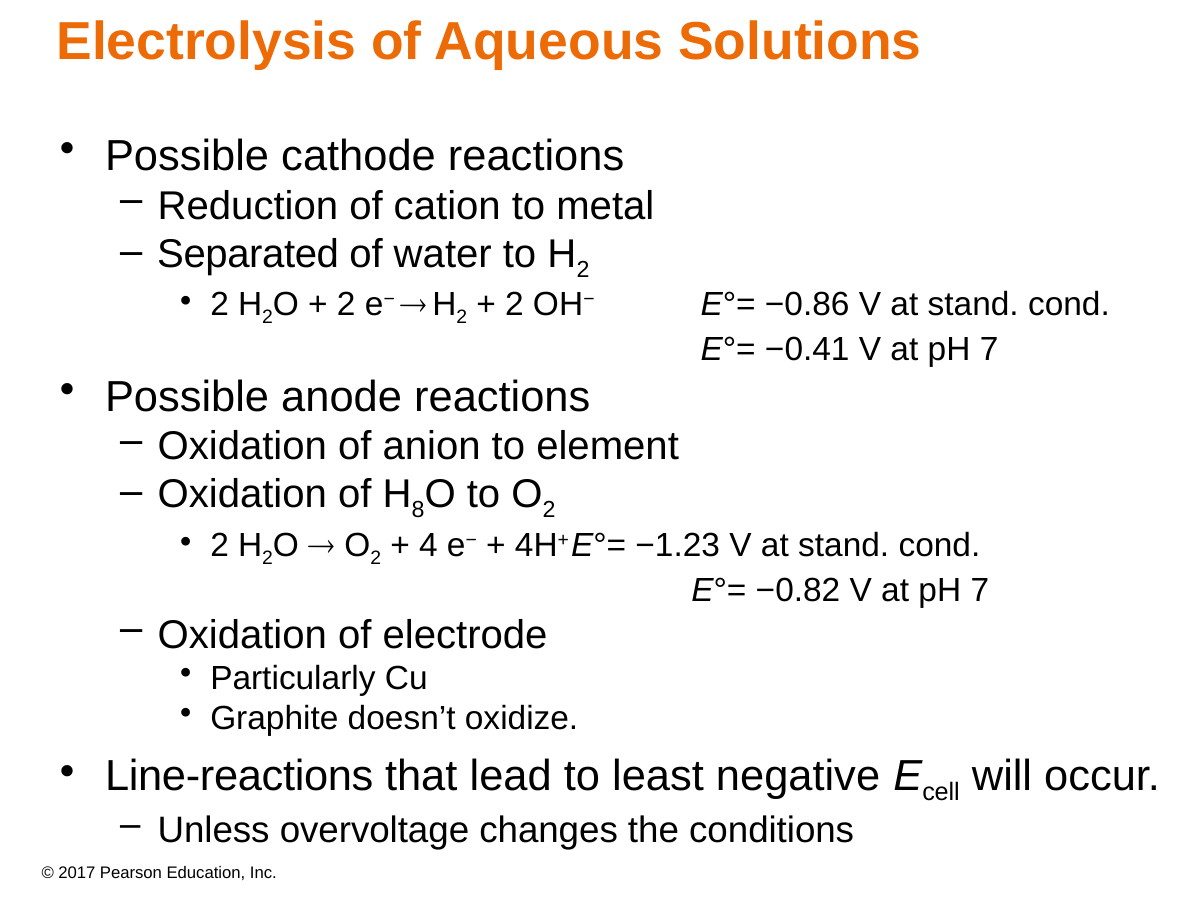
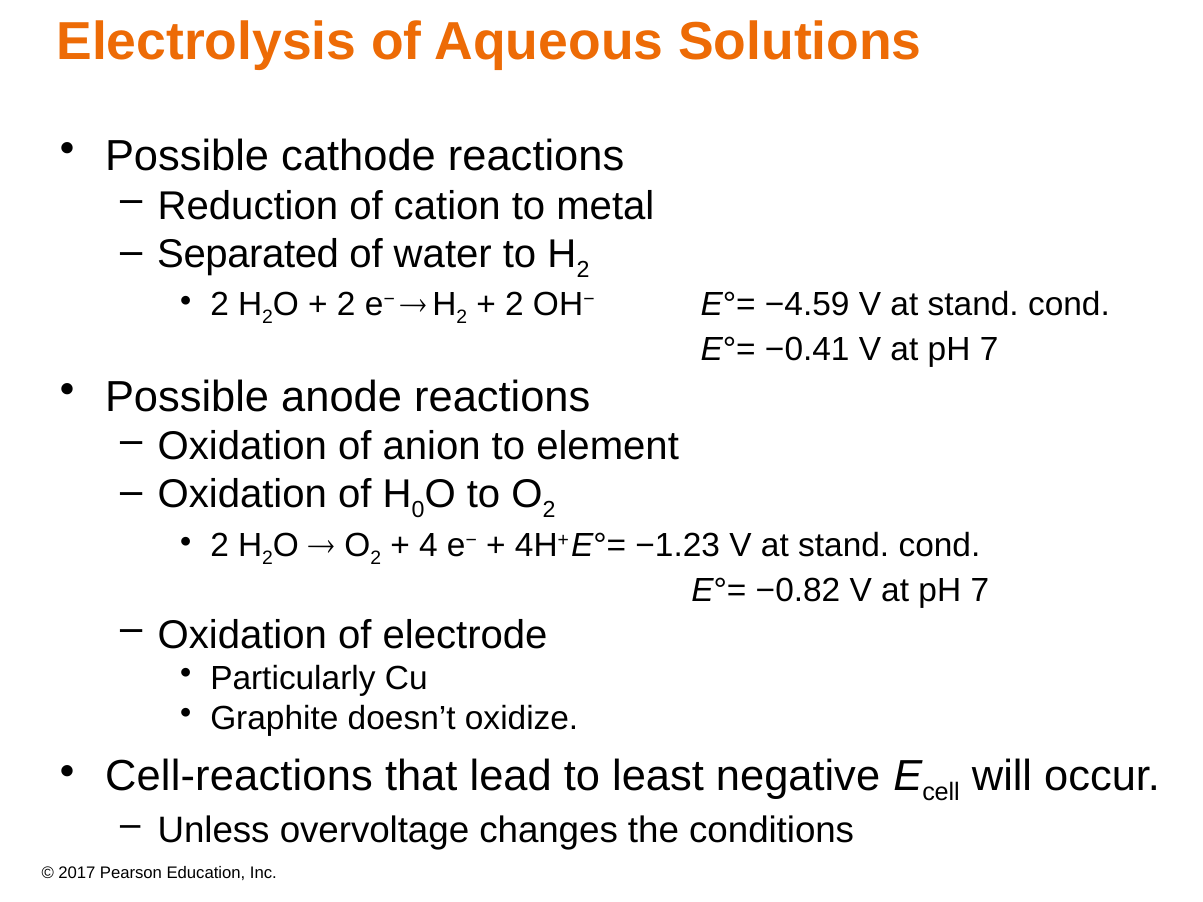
−0.86: −0.86 -> −4.59 (807, 304)
8: 8 -> 0 (418, 510)
Line-reactions: Line-reactions -> Cell-reactions (239, 776)
